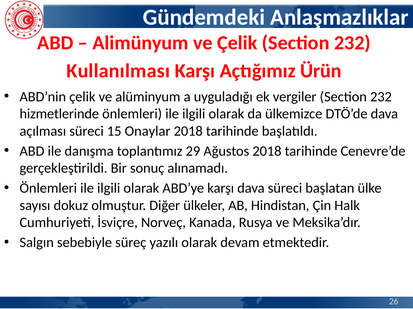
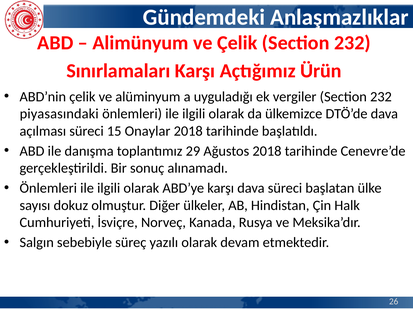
Kullanılması: Kullanılması -> Sınırlamaları (118, 71)
hizmetlerinde: hizmetlerinde -> piyasasındaki (59, 114)
